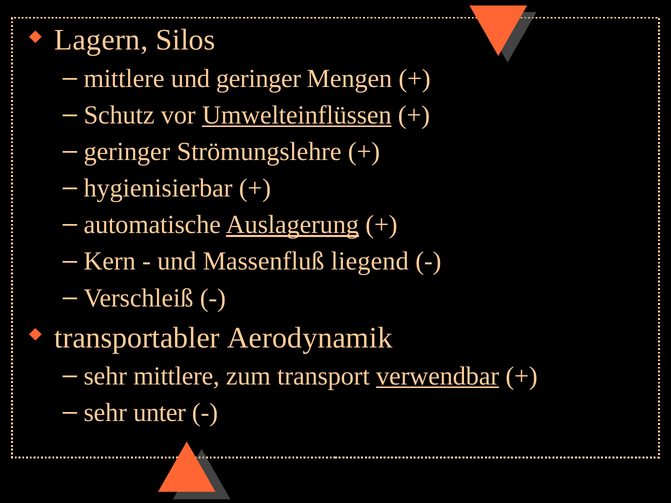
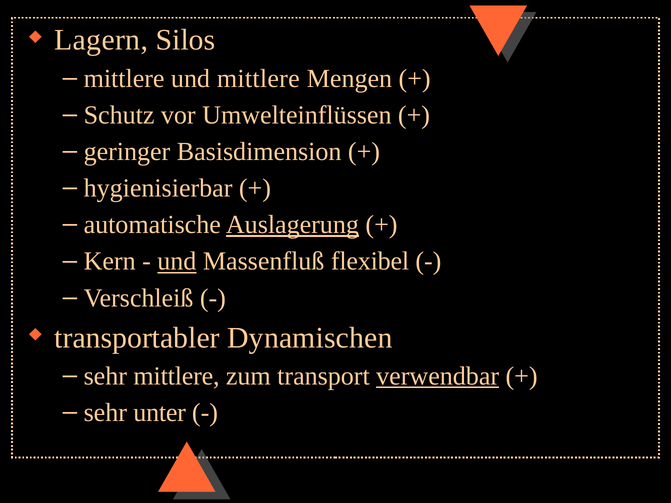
und geringer: geringer -> mittlere (258, 79)
Umwelteinflüssen underline: present -> none (297, 115)
Strömungslehre: Strömungslehre -> Basisdimension (259, 152)
und underline: none -> present (177, 261)
liegend: liegend -> flexibel (370, 261)
Aerodynamik: Aerodynamik -> Dynamischen (310, 338)
